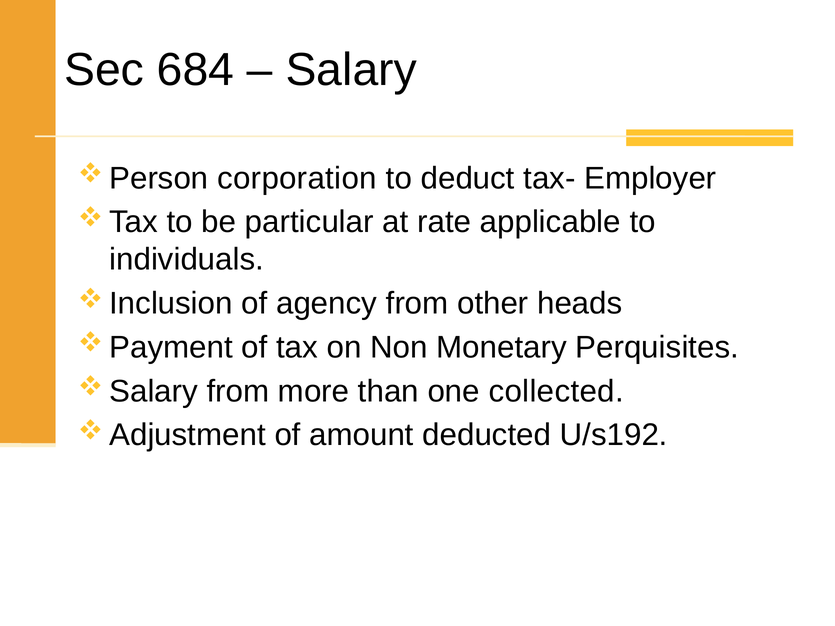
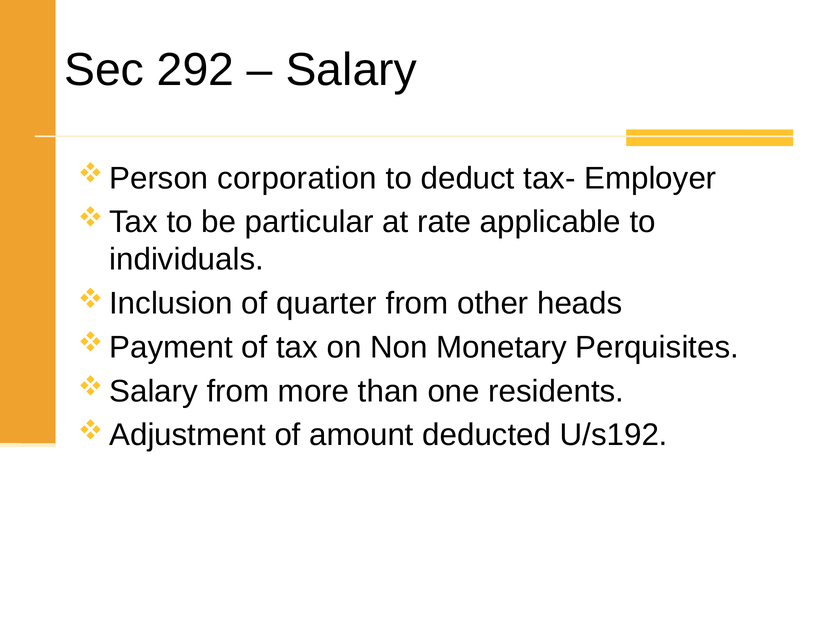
684: 684 -> 292 (195, 70)
agency: agency -> quarter (327, 304)
collected: collected -> residents (556, 391)
